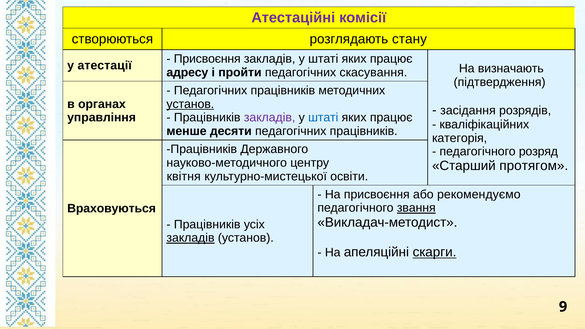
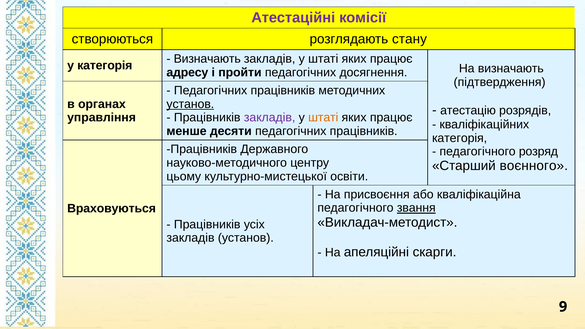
Присвоєння: Присвоєння -> Визначають (207, 59)
у атестації: атестації -> категорія (105, 66)
скасування: скасування -> досягнення (373, 72)
засідання: засідання -> атестацію (468, 111)
штаті colour: blue -> orange (323, 118)
протягом: протягом -> воєнного (534, 166)
квітня: квітня -> цьому (184, 176)
рекомендуємо: рекомендуємо -> кваліфікаційна (479, 194)
закладів underline: present -> none (190, 238)
скарги underline: present -> none (435, 252)
